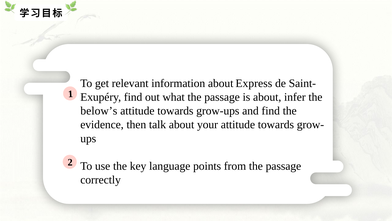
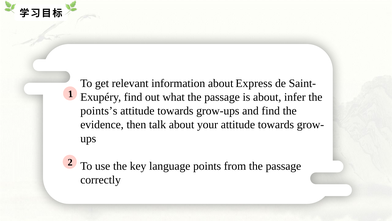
below’s: below’s -> points’s (99, 111)
